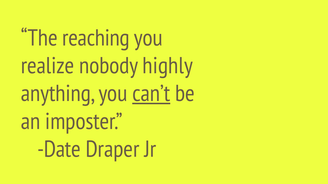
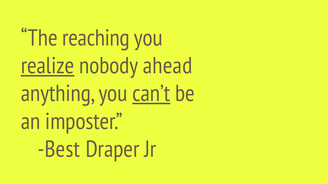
realize underline: none -> present (48, 66)
highly: highly -> ahead (168, 66)
Date: Date -> Best (59, 150)
